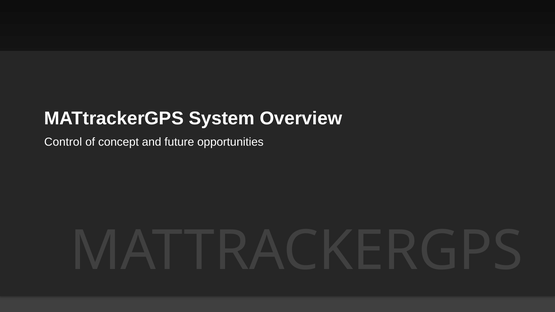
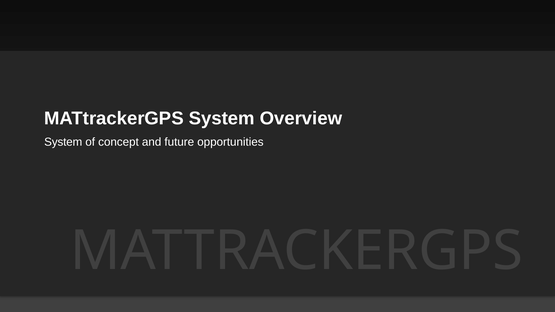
Control: Control -> System (63, 142)
